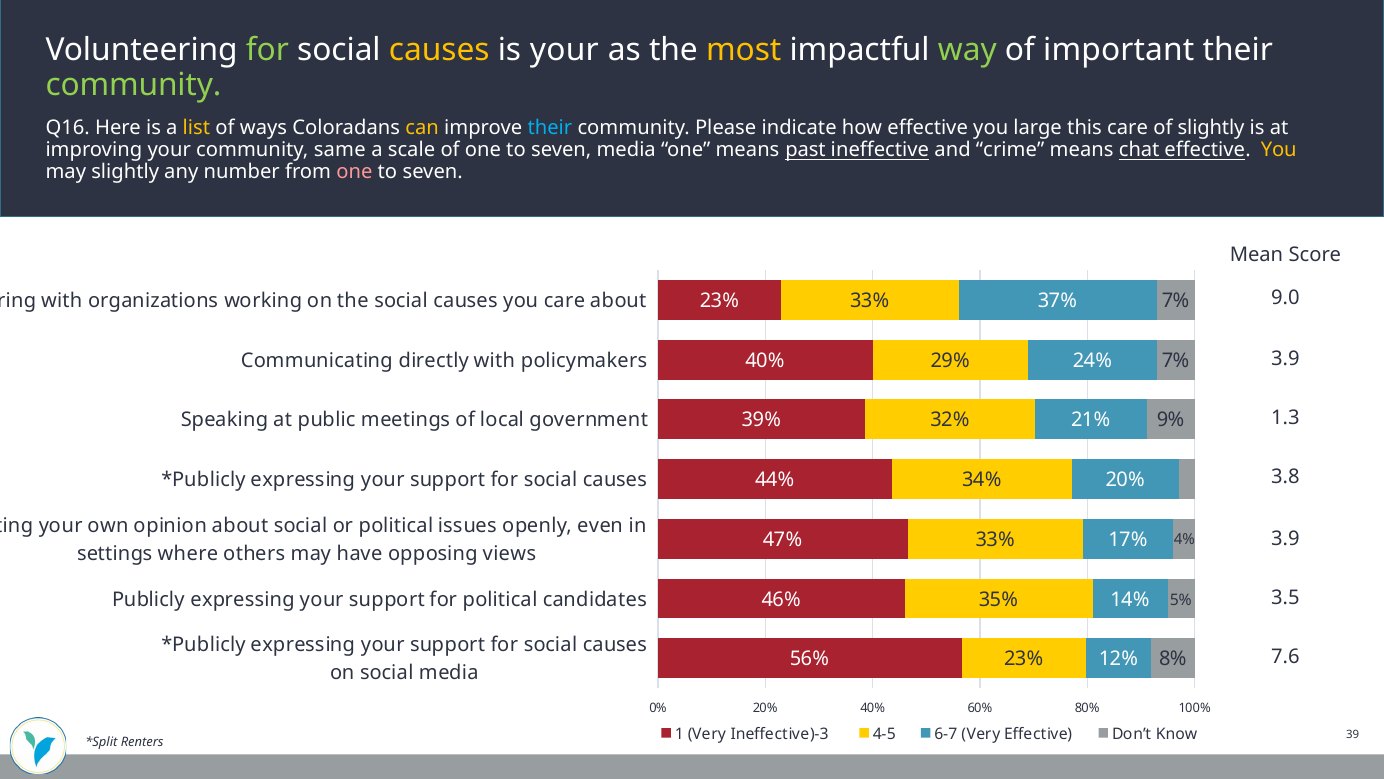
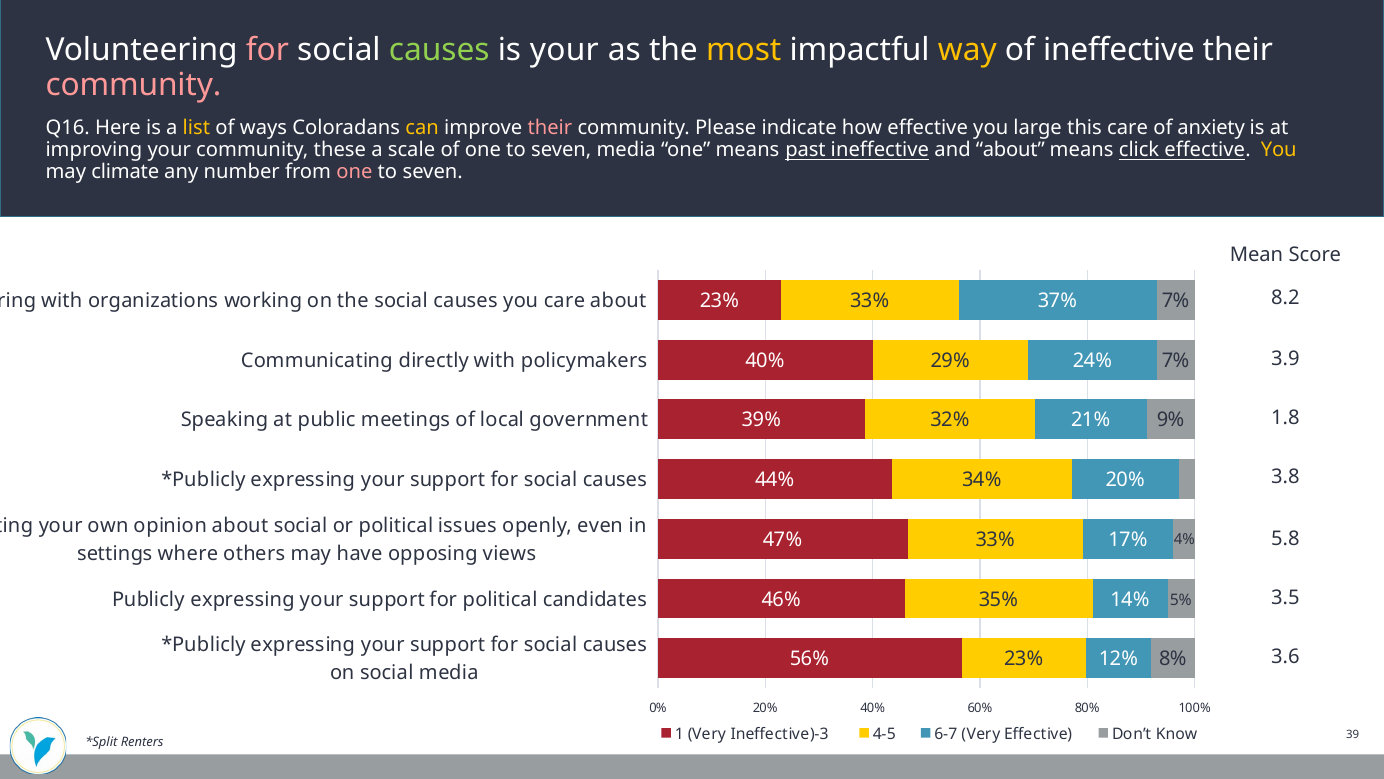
for colour: light green -> pink (267, 50)
causes colour: yellow -> light green (439, 50)
way colour: light green -> yellow (967, 50)
of important: important -> ineffective (1119, 50)
community colour: light green -> pink (133, 85)
their colour: light blue -> pink (550, 128)
of slightly: slightly -> anxiety (1211, 128)
same: same -> these (340, 150)
and crime: crime -> about (1010, 150)
chat: chat -> click (1139, 150)
may slightly: slightly -> climate (125, 172)
9.0: 9.0 -> 8.2 (1285, 298)
1.3: 1.3 -> 1.8 (1285, 418)
3.9: 3.9 -> 5.8 (1285, 539)
7.6: 7.6 -> 3.6 (1285, 657)
